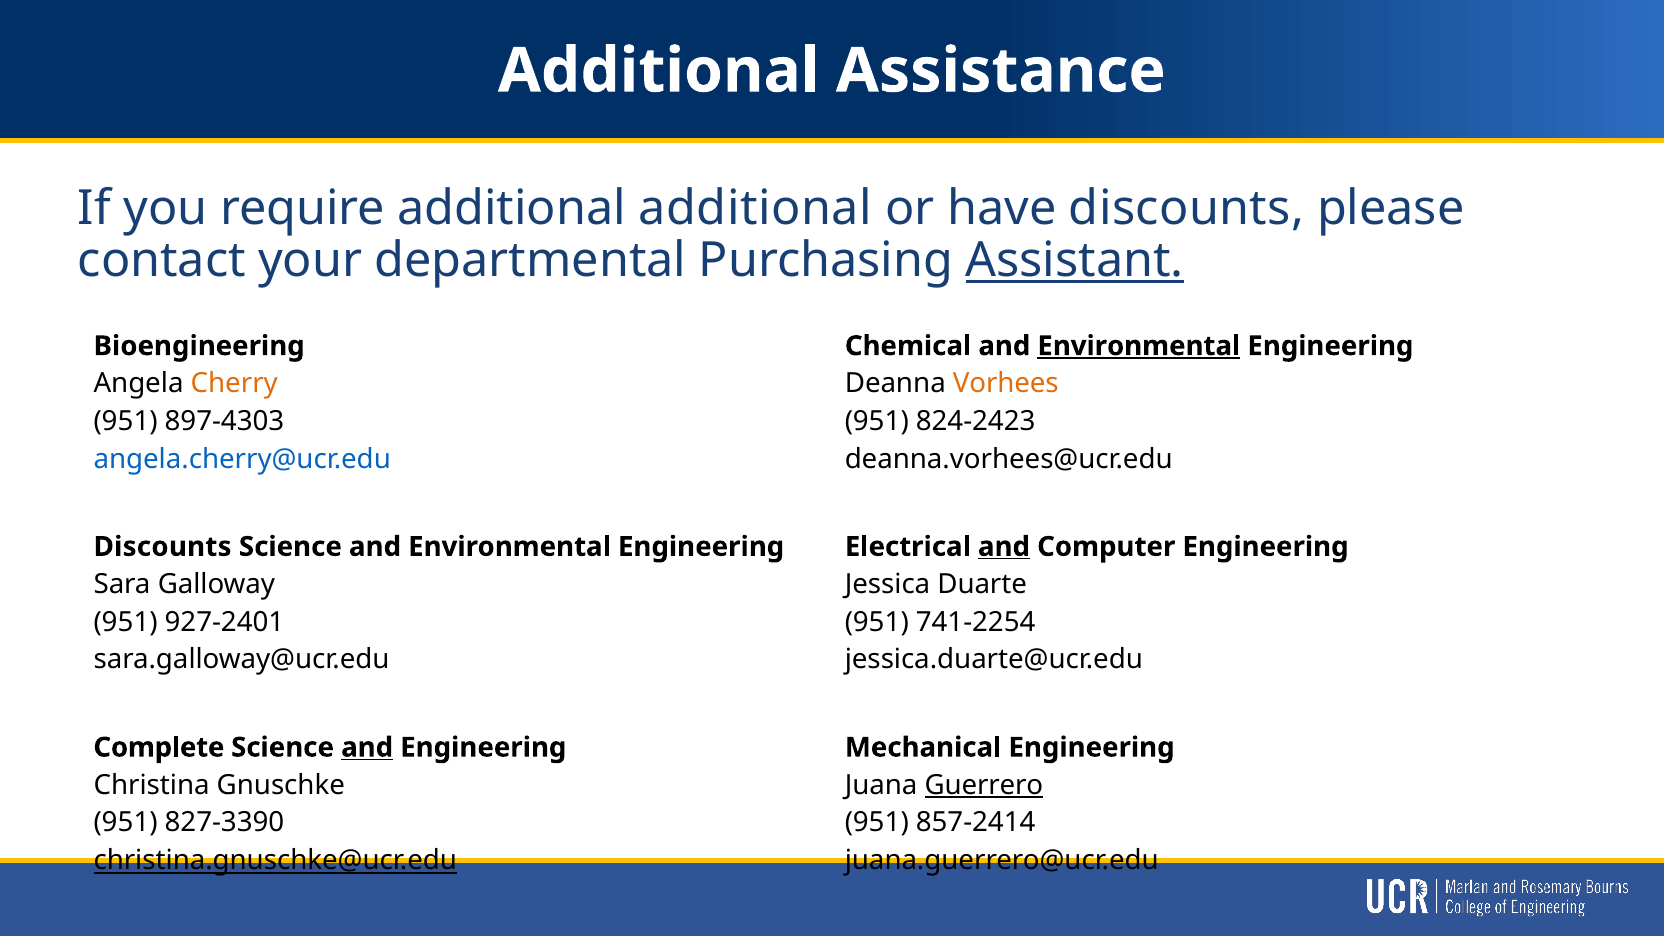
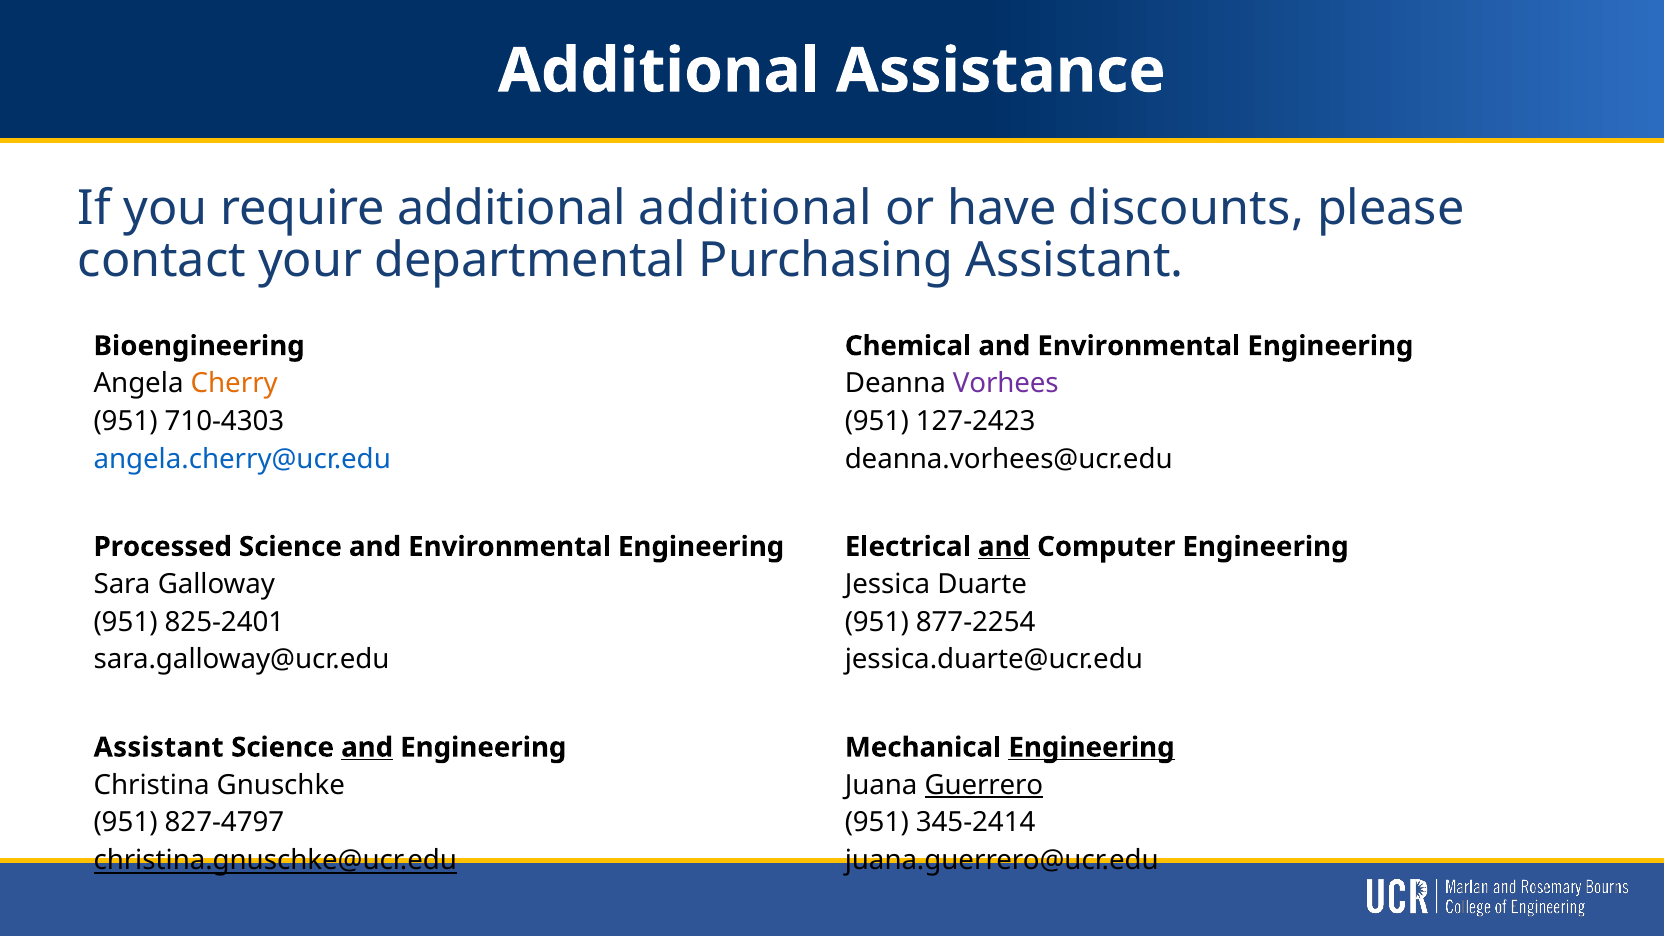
Assistant underline: present -> none (1075, 261)
Environmental underline: present -> none (1139, 346)
Vorhees colour: orange -> purple (1006, 384)
897-4303: 897-4303 -> 710-4303 (224, 421)
824-2423: 824-2423 -> 127-2423 (976, 421)
Discounts: Discounts -> Processed (163, 547)
927-2401: 927-2401 -> 825-2401 (224, 622)
741-2254: 741-2254 -> 877-2254 (976, 622)
Complete: Complete -> Assistant (159, 747)
Engineering underline: none -> present (1092, 747)
827-3390: 827-3390 -> 827-4797 (224, 823)
857-2414: 857-2414 -> 345-2414 (976, 823)
